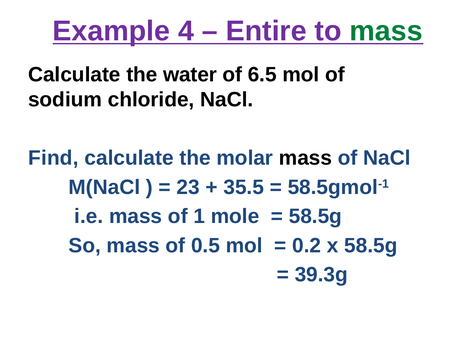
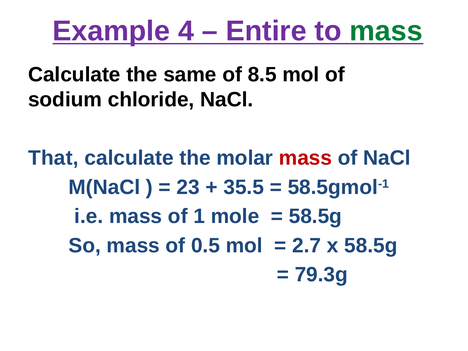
water: water -> same (190, 75)
6.5: 6.5 -> 8.5 (262, 75)
Find: Find -> That (53, 158)
mass colour: black -> red (305, 158)
0.2: 0.2 -> 2.7 (307, 246)
39.3g: 39.3g -> 79.3g (321, 275)
